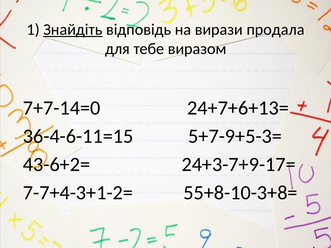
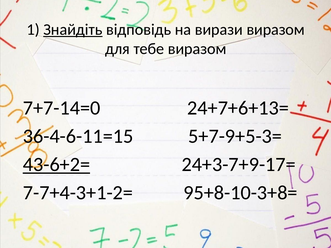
вирази продала: продала -> виразом (276, 30)
43-6+2= underline: none -> present (56, 165)
55+8-10-3+8=: 55+8-10-3+8= -> 95+8-10-3+8= (240, 193)
